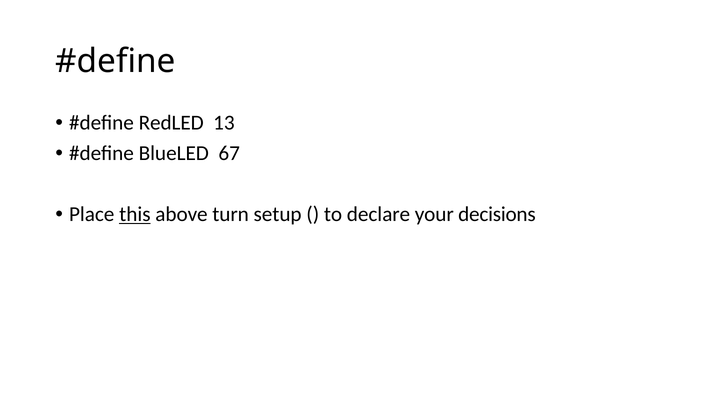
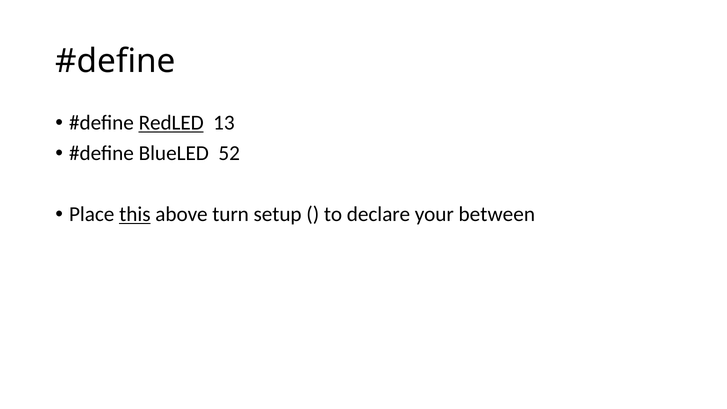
RedLED underline: none -> present (171, 123)
67: 67 -> 52 (229, 153)
decisions: decisions -> between (497, 214)
